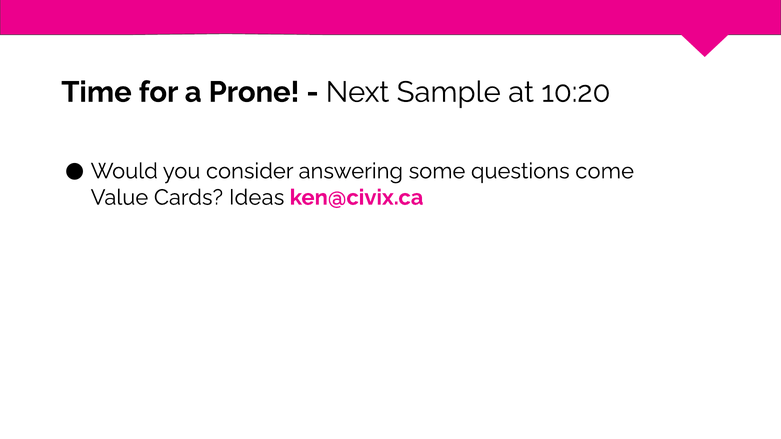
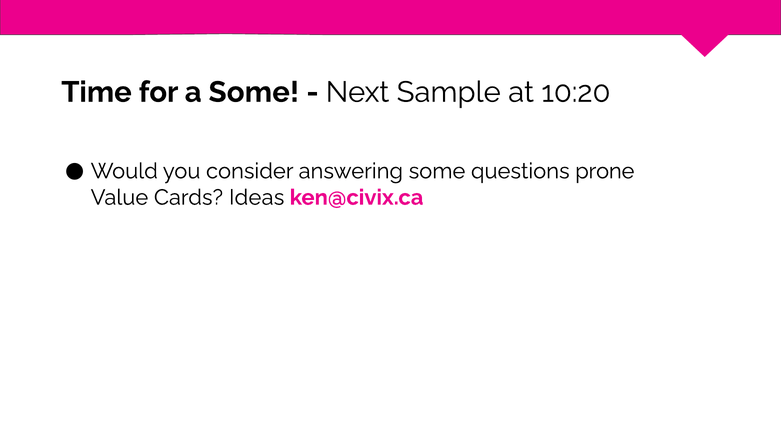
a Prone: Prone -> Some (254, 92)
come: come -> prone (605, 171)
